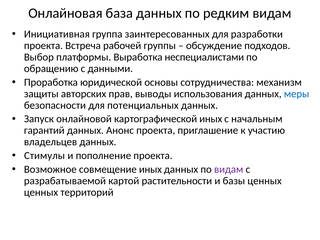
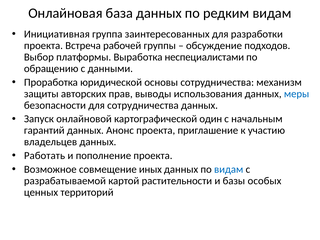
для потенциальных: потенциальных -> сотрудничества (143, 105)
картографической иных: иных -> один (211, 119)
Стимулы: Стимулы -> Работать (45, 156)
видам colour: purple -> blue (229, 169)
базы ценных: ценных -> особых (265, 181)
